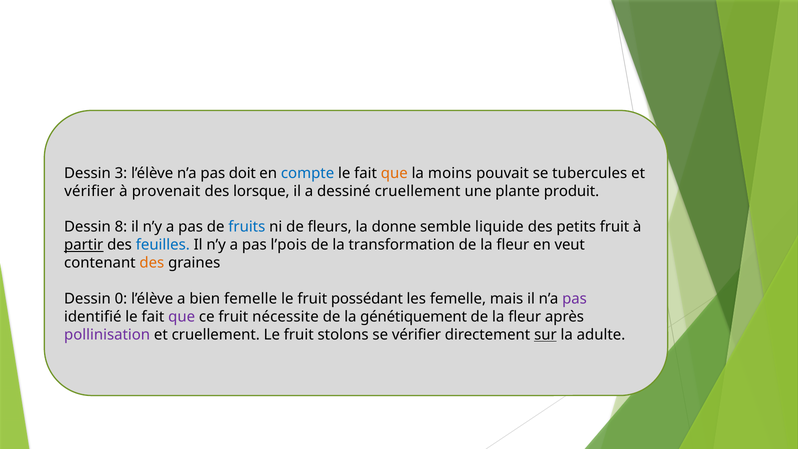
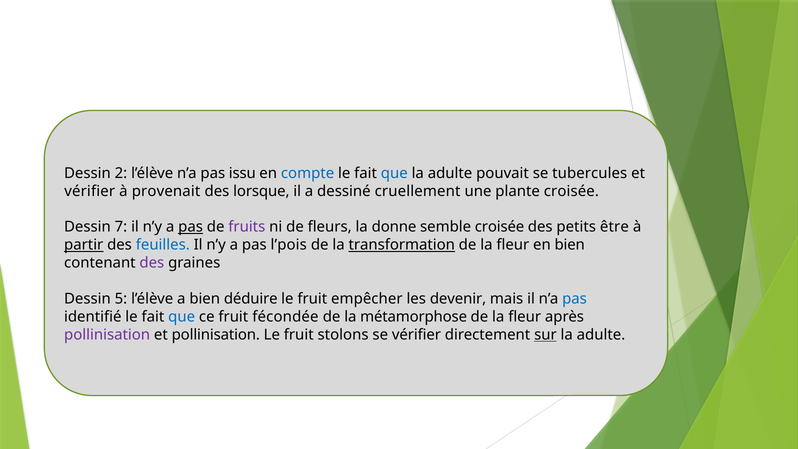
3: 3 -> 2 (121, 173)
doit: doit -> issu (242, 173)
que colour: orange -> blue (394, 173)
moins: moins -> adulte (450, 173)
plante produit: produit -> croisée (571, 191)
8: 8 -> 7 (121, 227)
pas underline: none -> present (191, 227)
fruits colour: blue -> purple (247, 227)
semble liquide: liquide -> croisée (500, 227)
petits fruit: fruit -> être (614, 227)
transformation underline: none -> present (402, 245)
en veut: veut -> bien (570, 245)
des colour: orange -> purple (152, 263)
0: 0 -> 5 (121, 299)
bien femelle: femelle -> déduire (251, 299)
possédant: possédant -> empêcher (367, 299)
les femelle: femelle -> devenir (458, 299)
pas colour: purple -> blue (575, 299)
que colour: purple -> blue (182, 317)
nécessite: nécessite -> fécondée (285, 317)
génétiquement: génétiquement -> métamorphose (414, 317)
et cruellement: cruellement -> pollinisation (216, 335)
